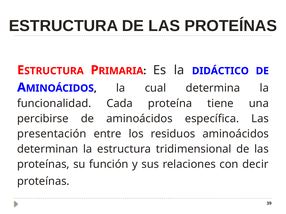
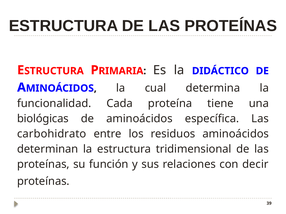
percibirse: percibirse -> biológicas (43, 119)
presentación: presentación -> carbohidrato (52, 134)
